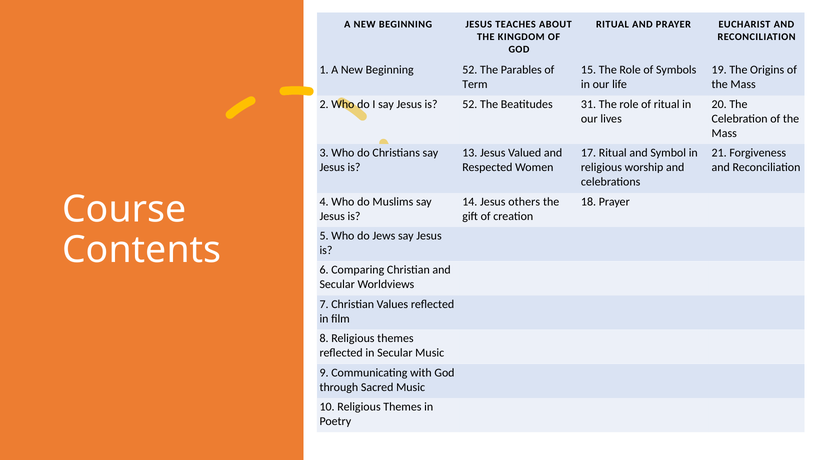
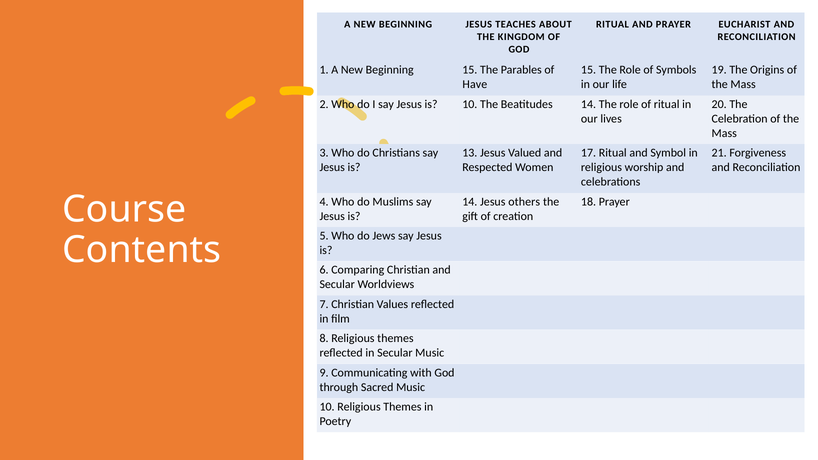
Beginning 52: 52 -> 15 (470, 70)
Term: Term -> Have (475, 85)
is 52: 52 -> 10 (470, 104)
Beatitudes 31: 31 -> 14 (589, 104)
